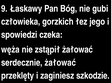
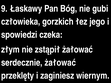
węża: węża -> złym (10, 50)
szkodzie: szkodzie -> wiernym (93, 76)
